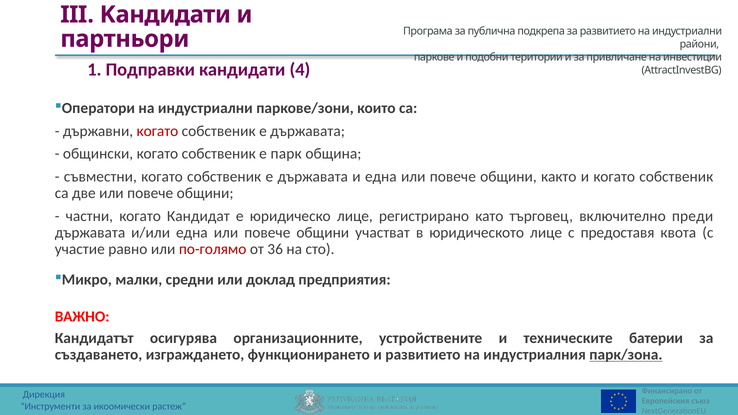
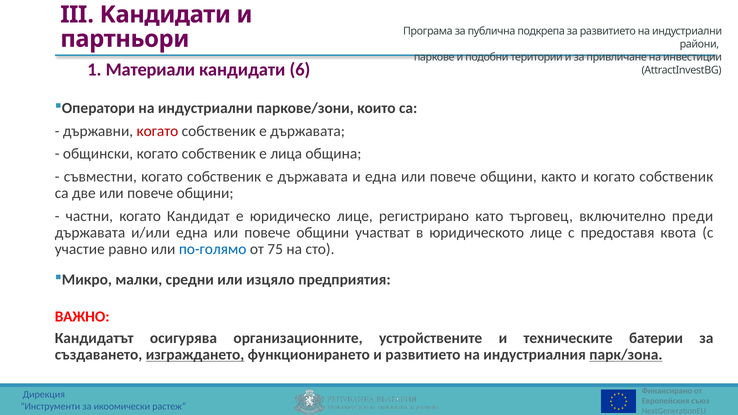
Подправки: Подправки -> Материали (150, 70)
4: 4 -> 6 (300, 70)
парк: парк -> лица (286, 154)
по-голямо colour: red -> blue (213, 249)
36: 36 -> 75 (275, 249)
доклад: доклад -> изцяло (270, 280)
изграждането underline: none -> present (195, 355)
